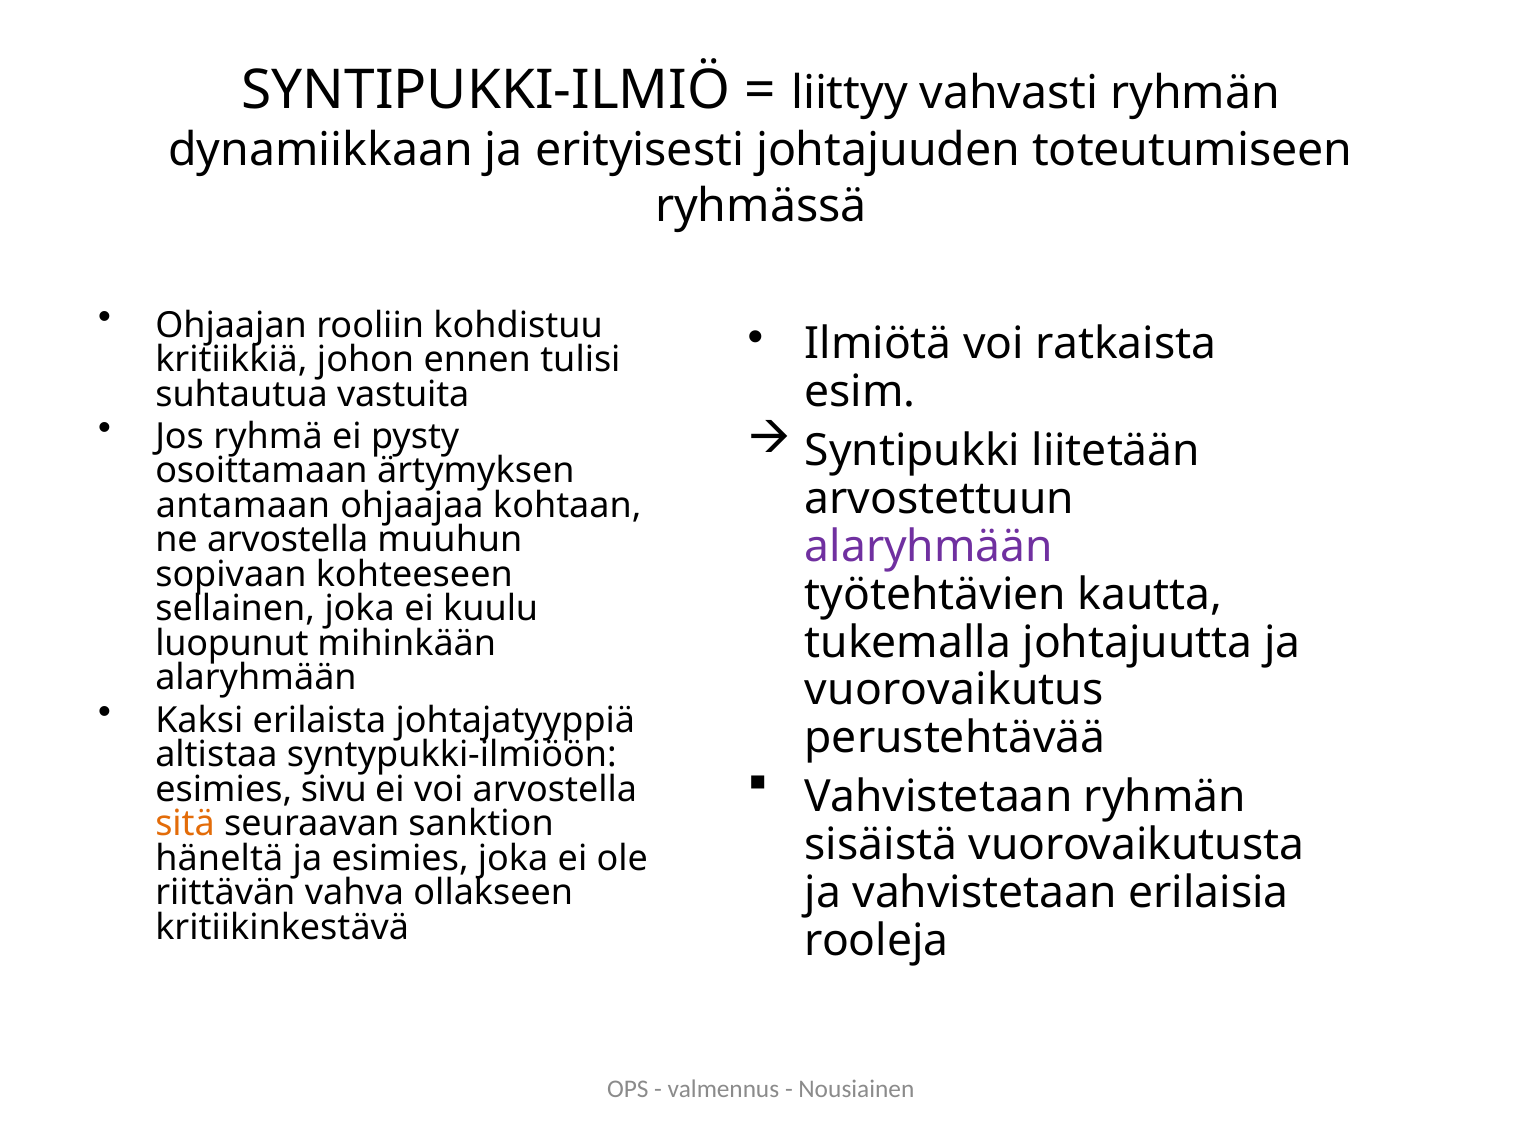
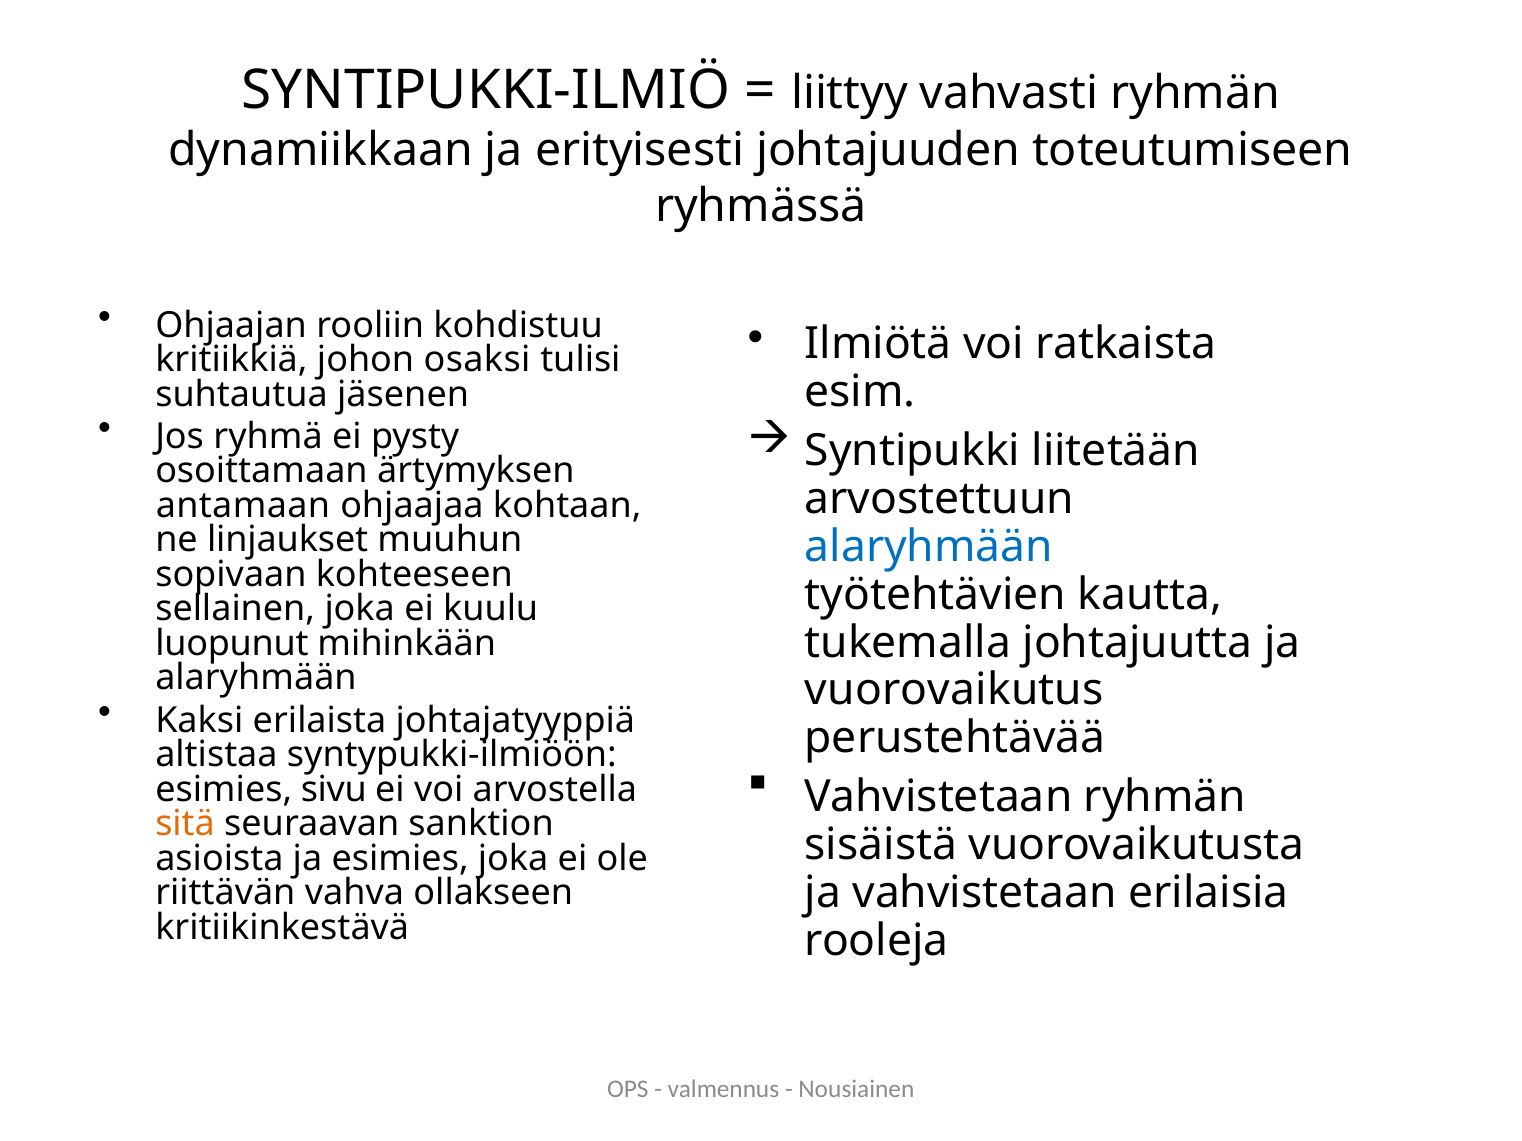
ennen: ennen -> osaksi (477, 360)
vastuita: vastuita -> jäsenen (403, 394)
ne arvostella: arvostella -> linjaukset (288, 540)
alaryhmään colour: purple -> blue (929, 547)
häneltä: häneltä -> asioista (219, 859)
